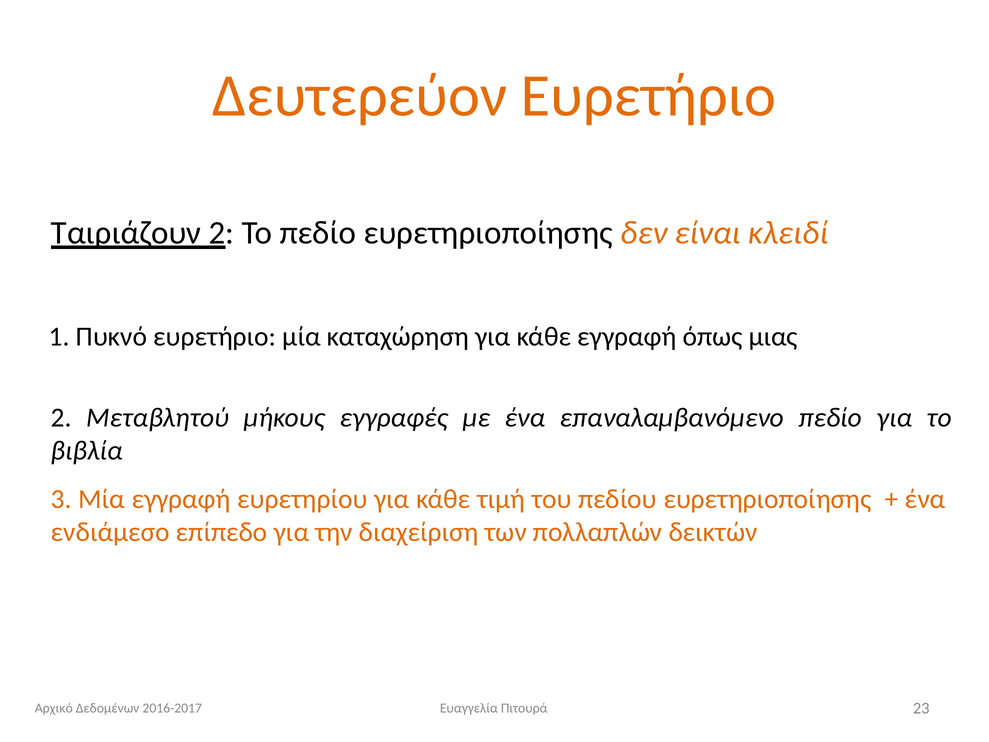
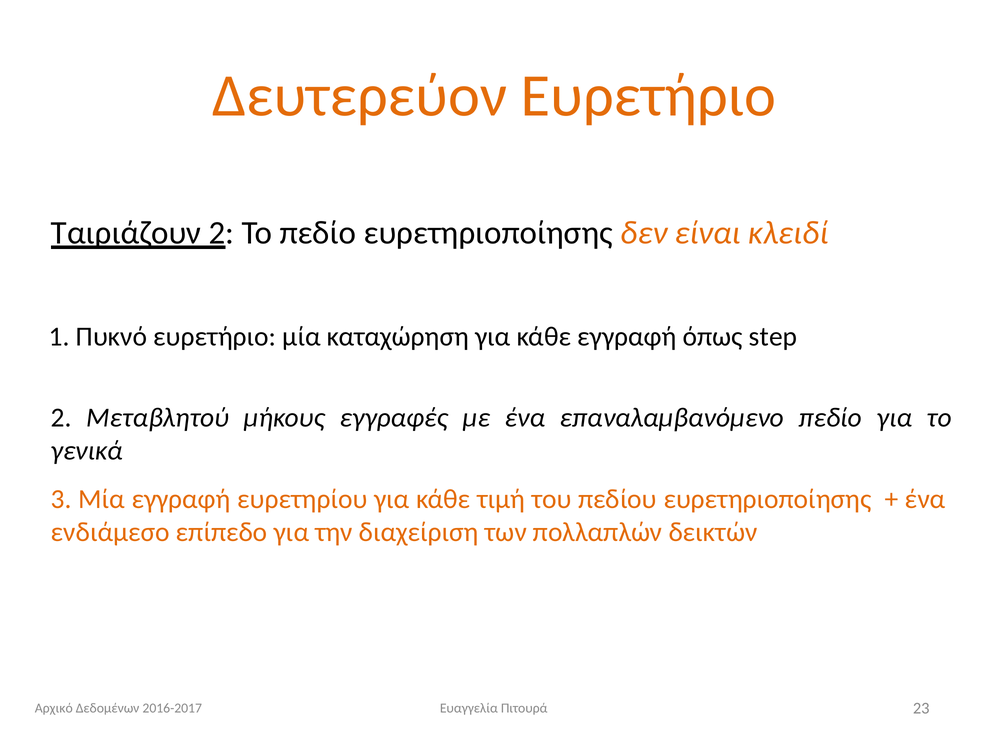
μιας: μιας -> step (773, 336)
βιβλία: βιβλία -> γενικά (87, 450)
